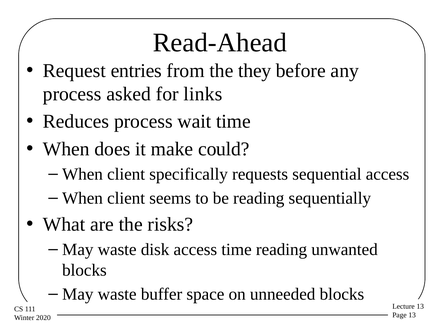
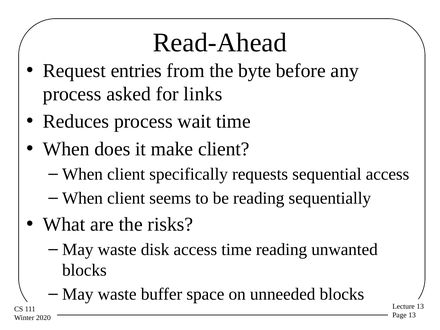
they: they -> byte (255, 71)
make could: could -> client (224, 149)
